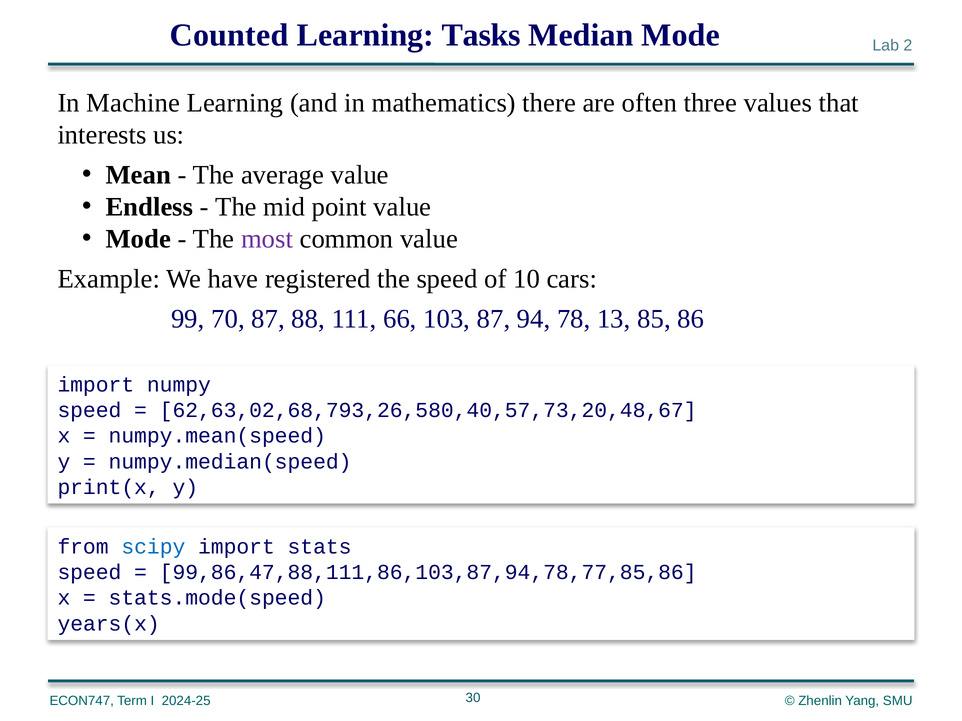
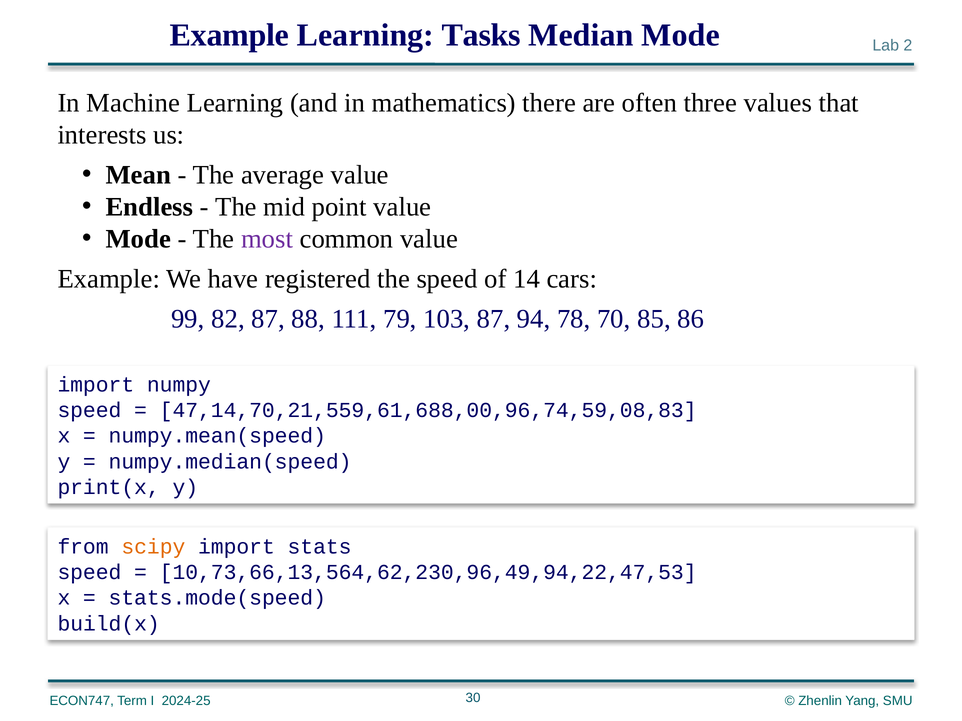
Counted: Counted -> Example (229, 35)
10: 10 -> 14 (527, 279)
70: 70 -> 82 (228, 319)
66: 66 -> 79 (400, 319)
13: 13 -> 70 (614, 319)
62,63,02,68,793,26,580,40,57,73,20,48,67: 62,63,02,68,793,26,580,40,57,73,20,48,67 -> 47,14,70,21,559,61,688,00,96,74,59,08,83 (428, 411)
scipy colour: blue -> orange (153, 547)
99,86,47,88,111,86,103,87,94,78,77,85,86: 99,86,47,88,111,86,103,87,94,78,77,85,86 -> 10,73,66,13,564,62,230,96,49,94,22,47,53 (428, 573)
years(x: years(x -> build(x (109, 624)
